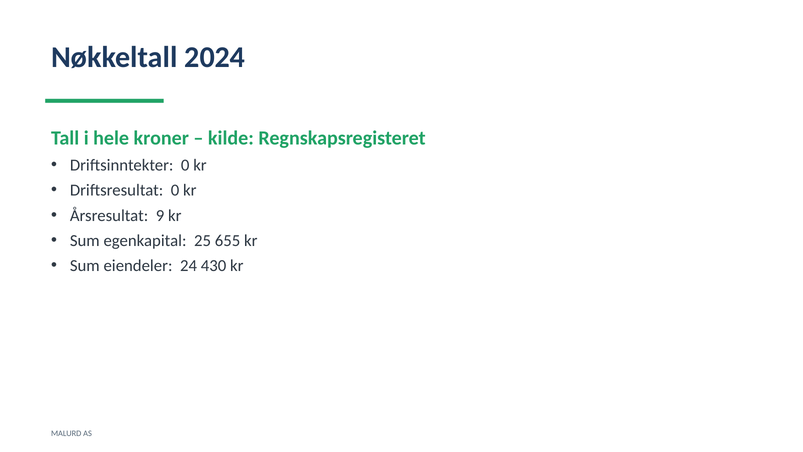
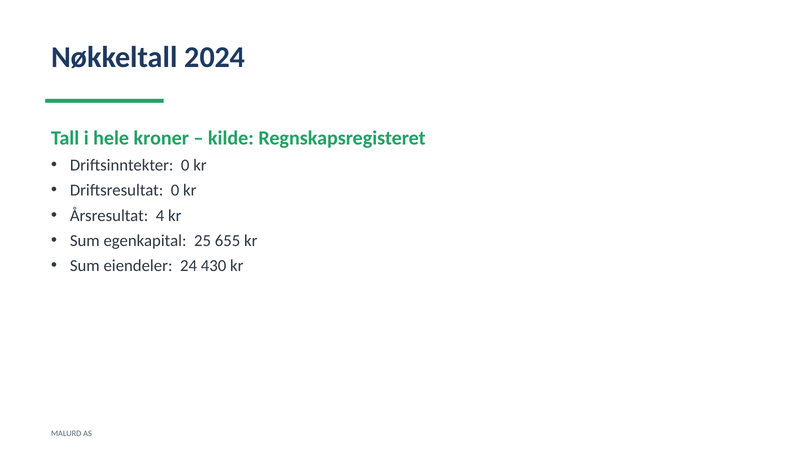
9: 9 -> 4 (160, 215)
